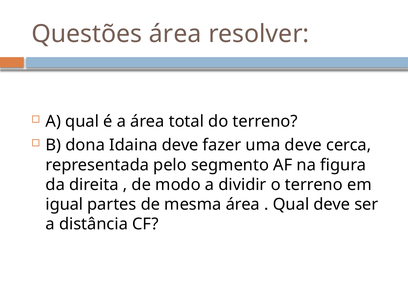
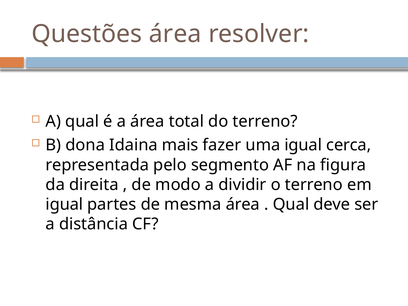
Idaina deve: deve -> mais (180, 145)
uma deve: deve -> igual (303, 145)
